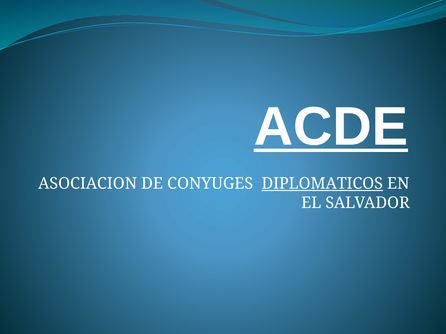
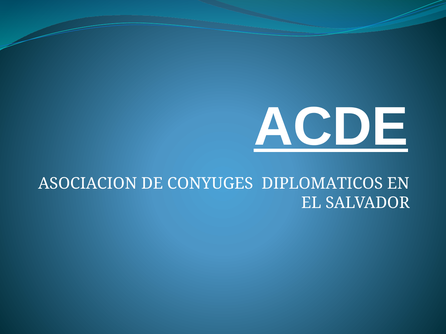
DIPLOMATICOS underline: present -> none (322, 184)
